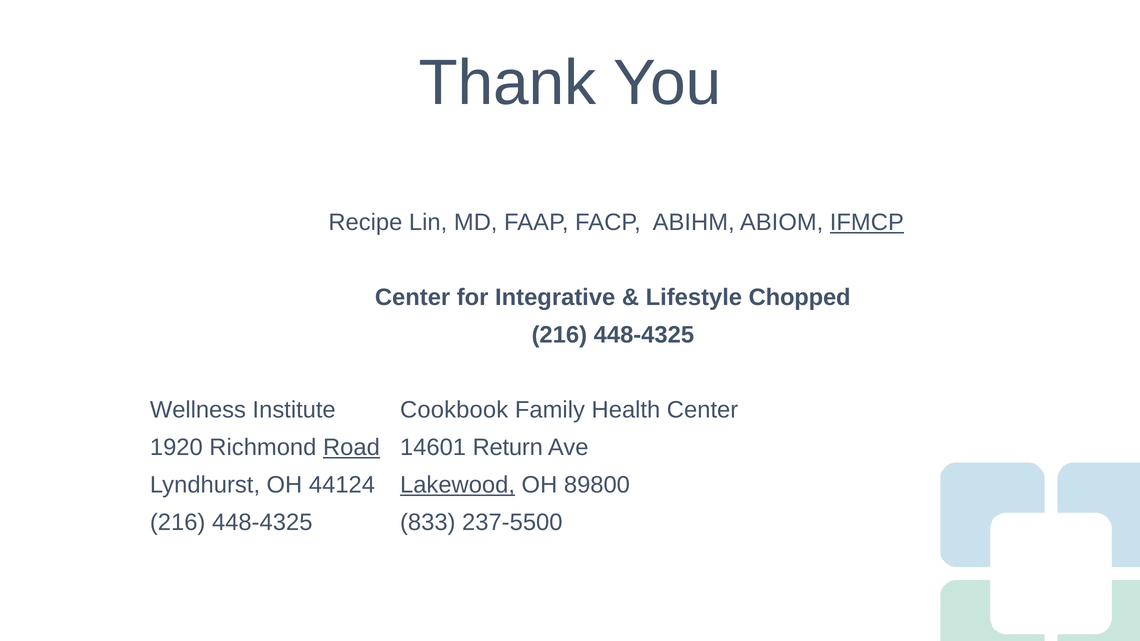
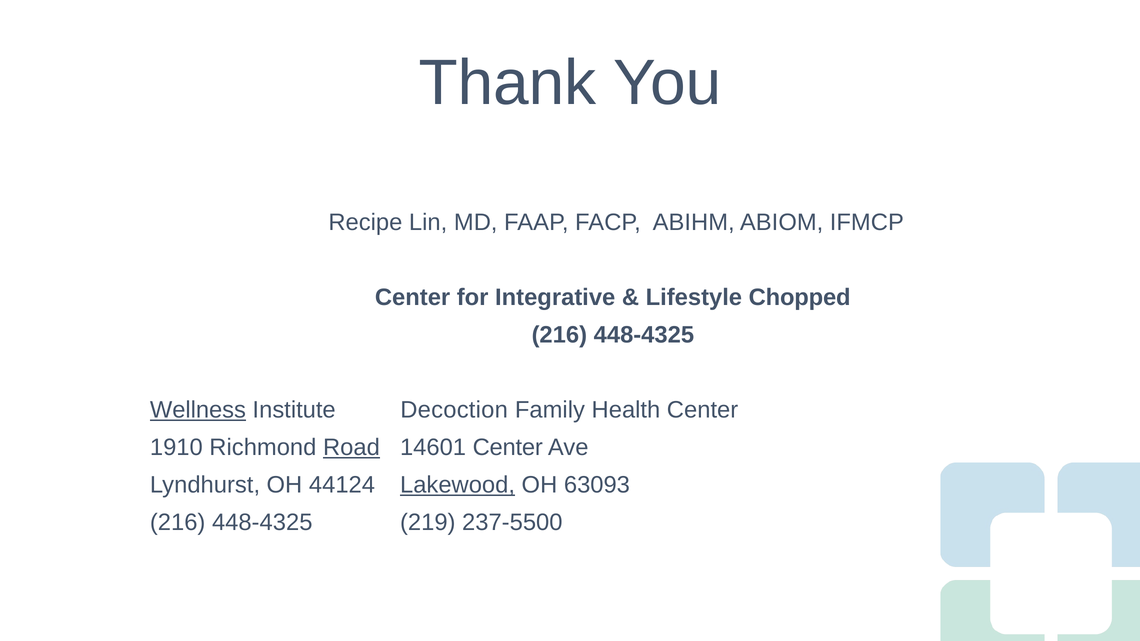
IFMCP underline: present -> none (867, 222)
Wellness underline: none -> present (198, 410)
Cookbook: Cookbook -> Decoction (454, 410)
1920: 1920 -> 1910 (176, 448)
14601 Return: Return -> Center (508, 448)
89800: 89800 -> 63093 (597, 485)
833: 833 -> 219 (428, 523)
